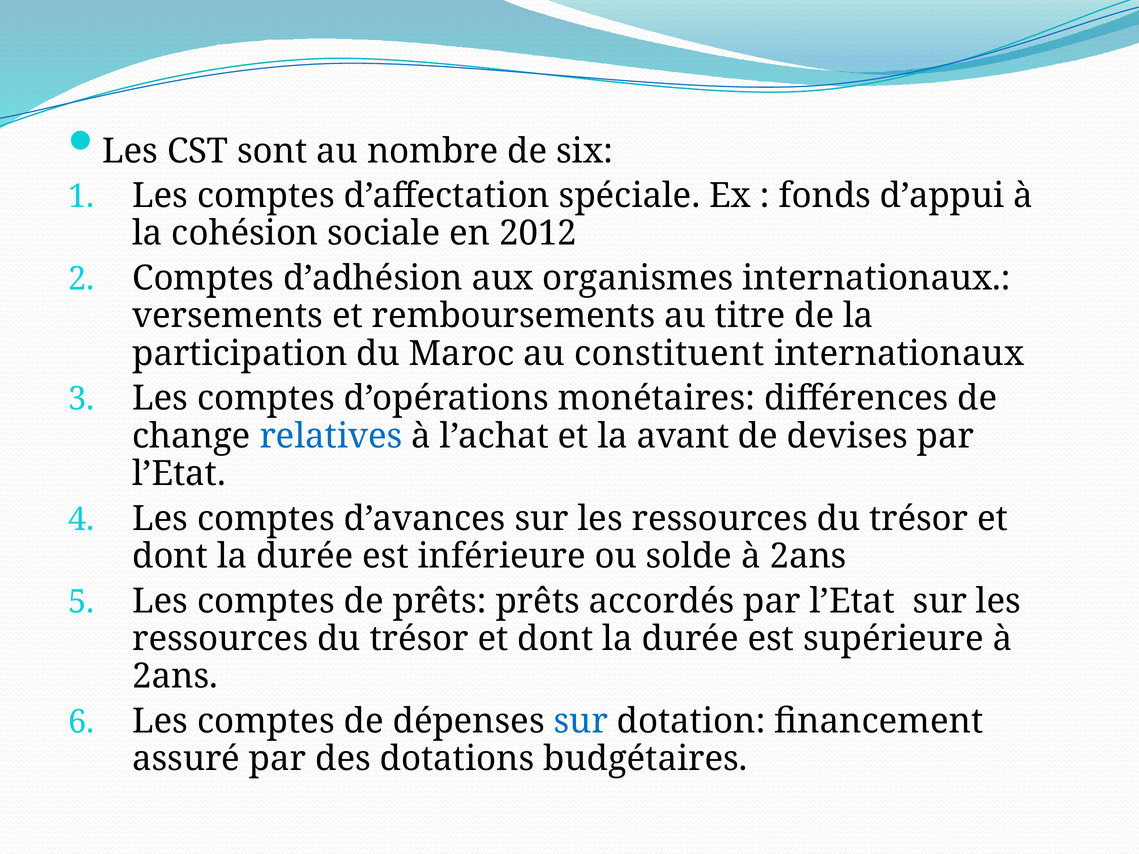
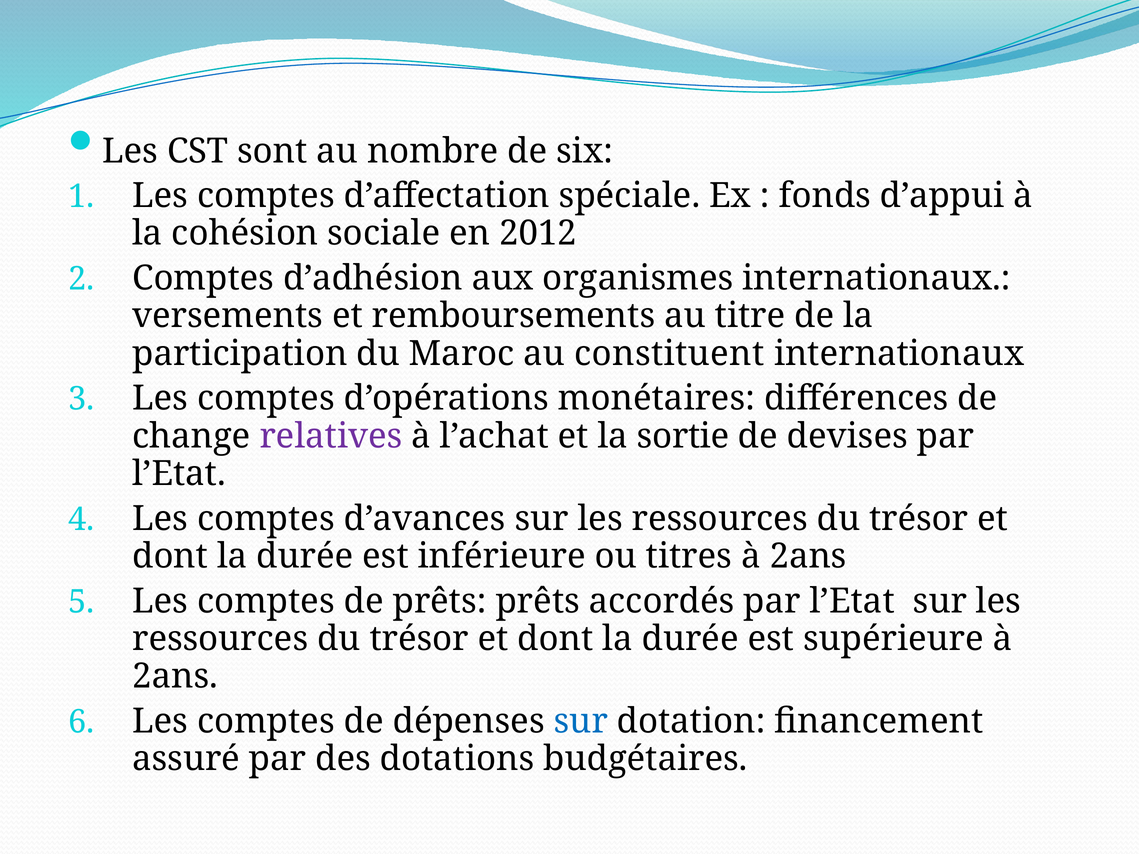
relatives colour: blue -> purple (331, 436)
avant: avant -> sortie (683, 436)
solde: solde -> titres (689, 556)
